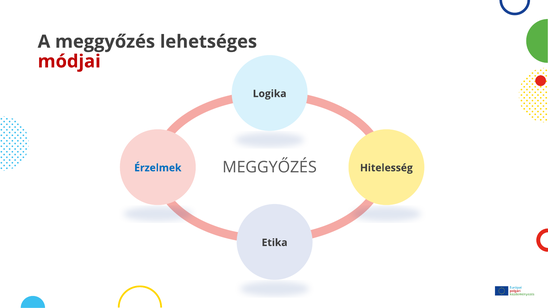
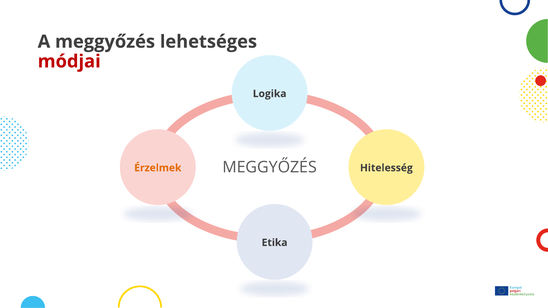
Érzelmek colour: blue -> orange (158, 168)
